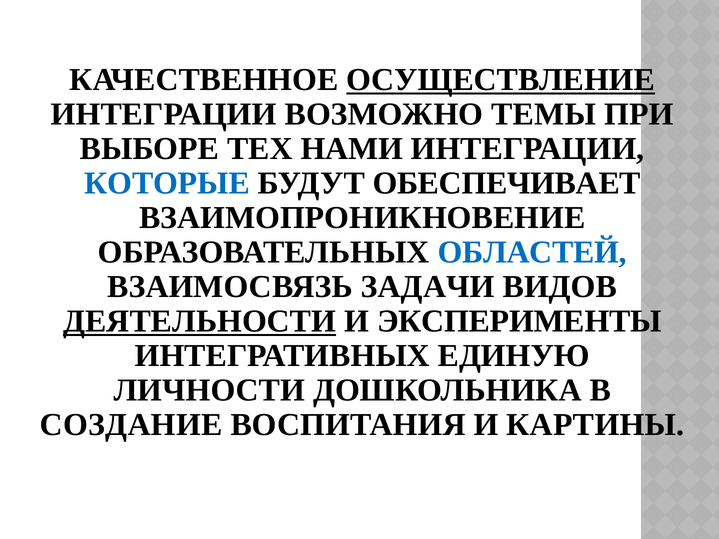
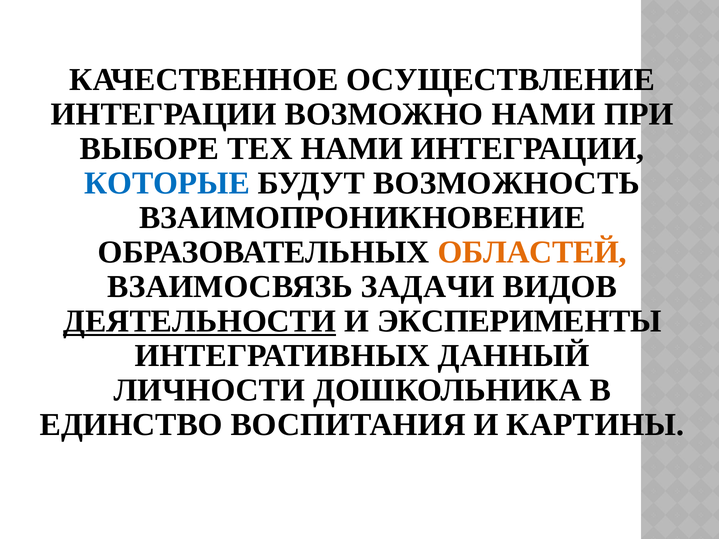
ОСУЩЕСТВЛЕНИЕ underline: present -> none (501, 80)
ВОЗМОЖНО ТЕМЫ: ТЕМЫ -> НАМИ (544, 114)
ОБЕСПЕЧИВАЕТ: ОБЕСПЕЧИВАЕТ -> ВОЗМОЖНОСТЬ (506, 183)
ОБЛАСТЕЙ colour: blue -> orange (532, 252)
ЕДИНУЮ: ЕДИНУЮ -> ДАННЫЙ (514, 356)
СОЗДАНИЕ: СОЗДАНИЕ -> ЕДИНСТВО (131, 425)
